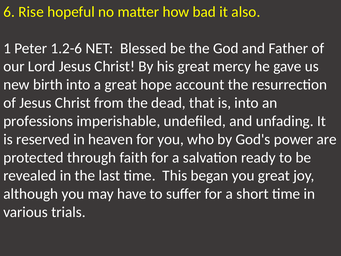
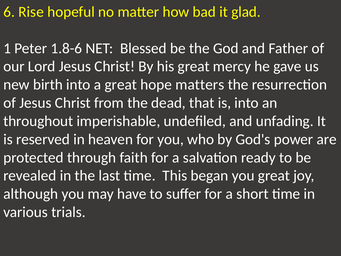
also: also -> glad (246, 12)
1.2-6: 1.2-6 -> 1.8-6 (66, 48)
account: account -> matters (200, 85)
professions: professions -> throughout (38, 121)
